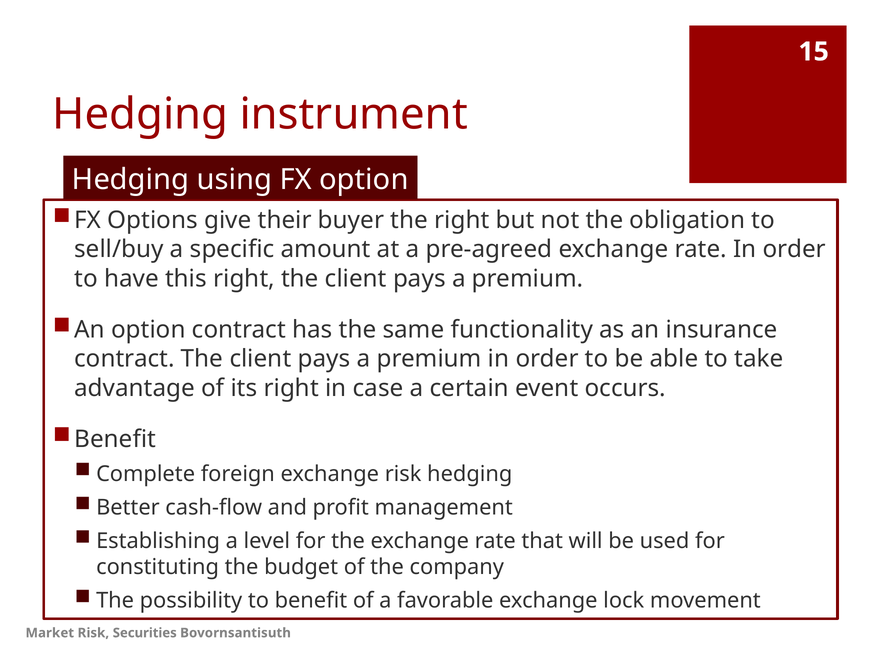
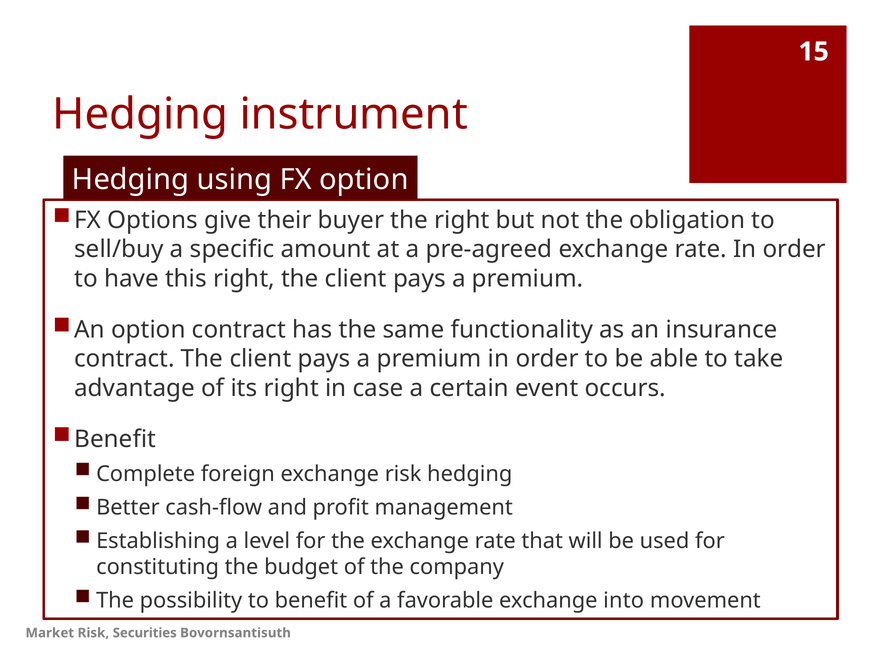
lock: lock -> into (624, 600)
